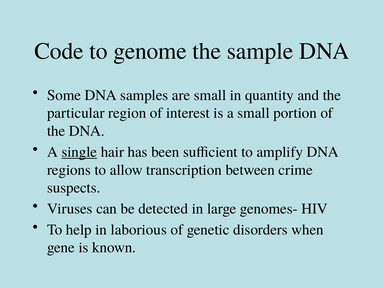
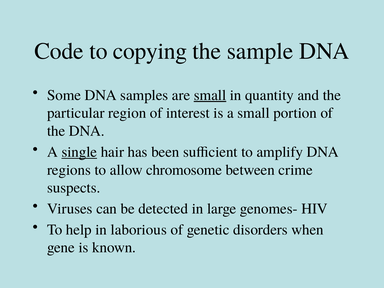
genome: genome -> copying (150, 51)
small underline: none -> present (210, 95)
transcription: transcription -> chromosome (184, 170)
